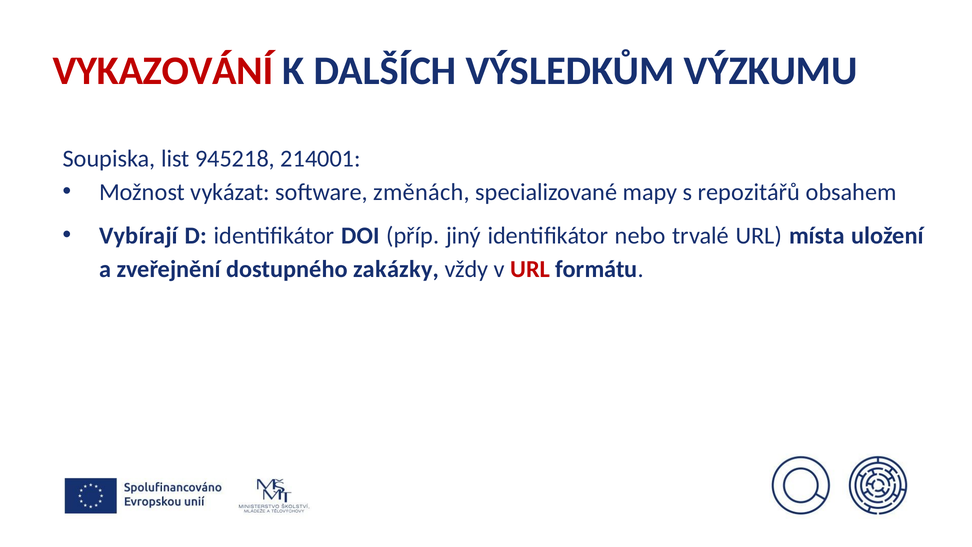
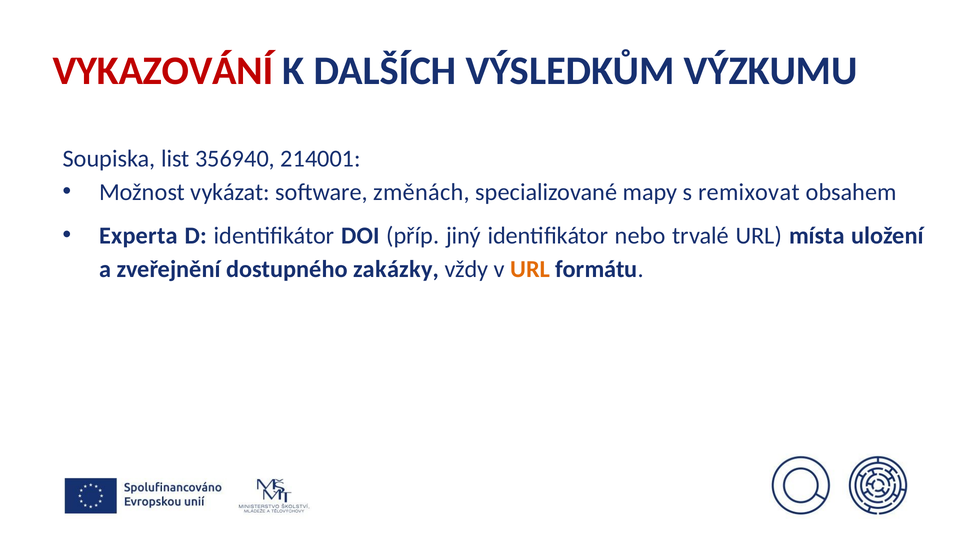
945218: 945218 -> 356940 (235, 158)
repozitářů: repozitářů -> remixovat (749, 192)
Vybírají: Vybírají -> Experta (139, 236)
URL colour: red -> orange (530, 269)
